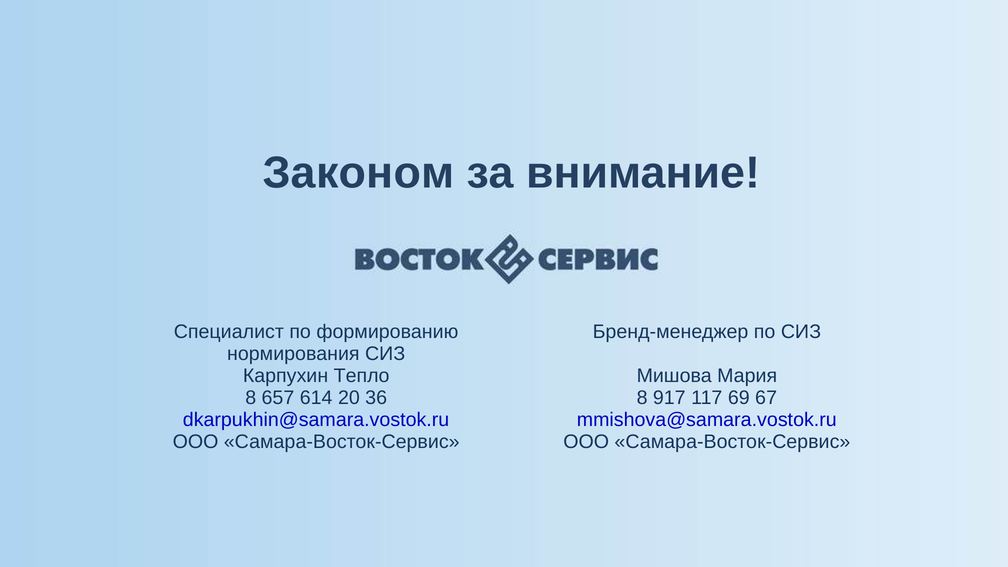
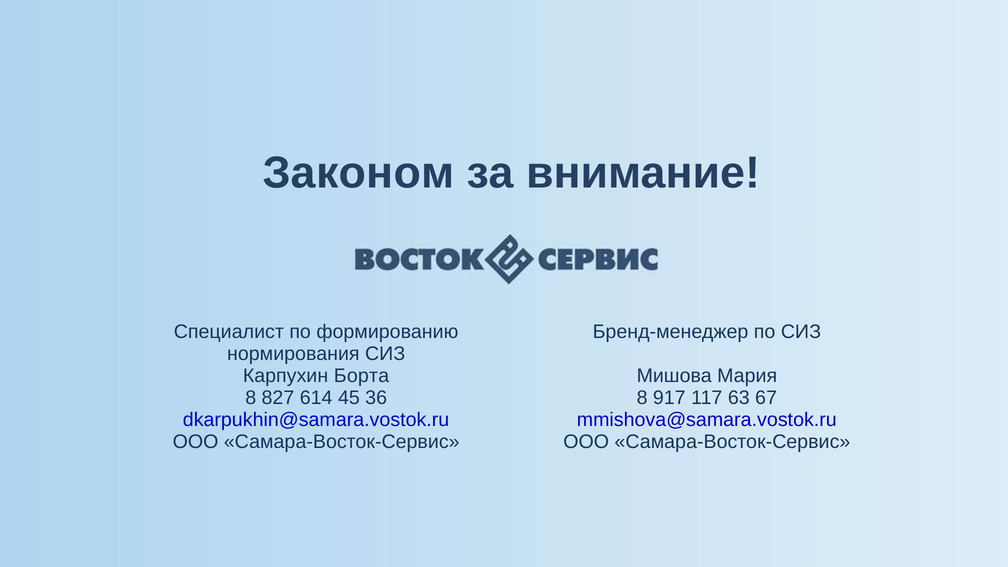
Тепло: Тепло -> Борта (361, 376)
657: 657 -> 827 (278, 398)
20: 20 -> 45 (349, 398)
69: 69 -> 63 (739, 398)
